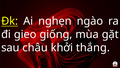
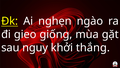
châu: châu -> nguy (35, 47)
